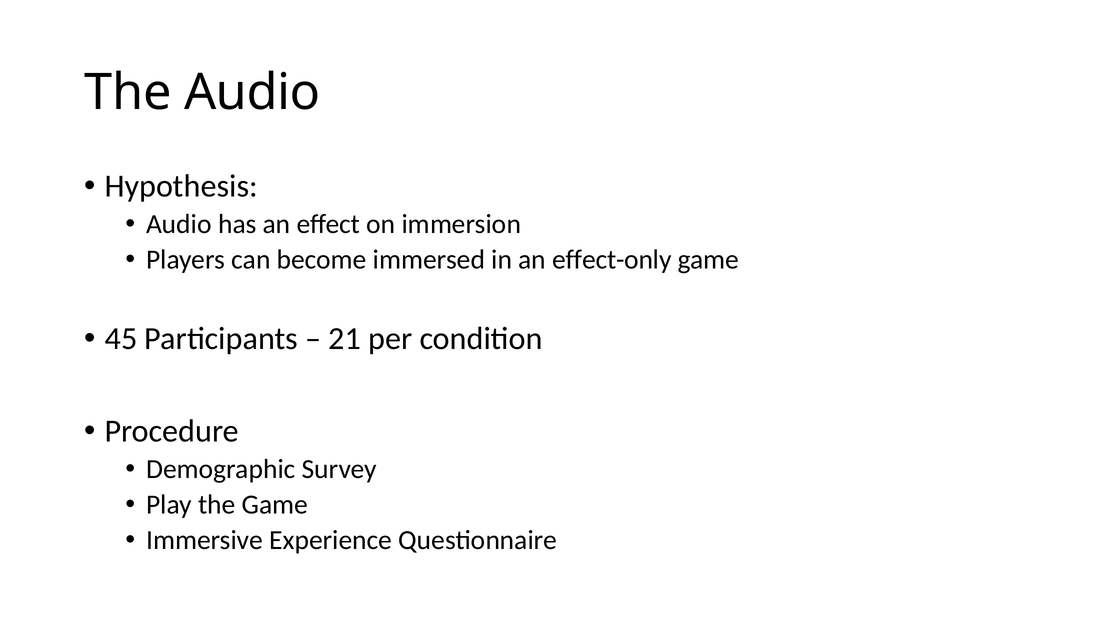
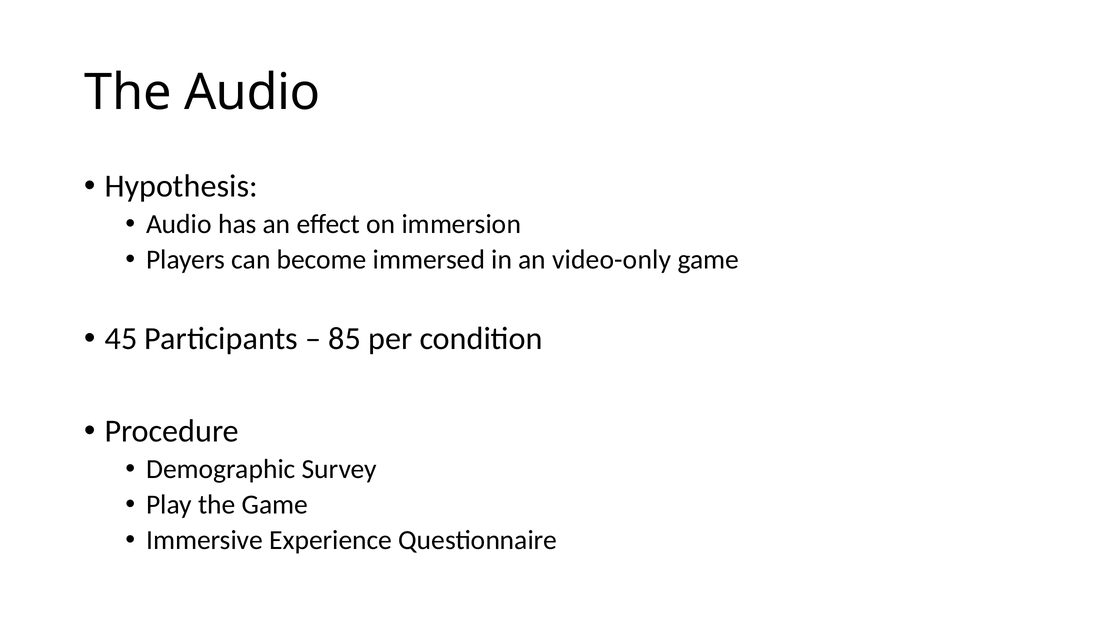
effect-only: effect-only -> video-only (612, 260)
21: 21 -> 85 (345, 339)
